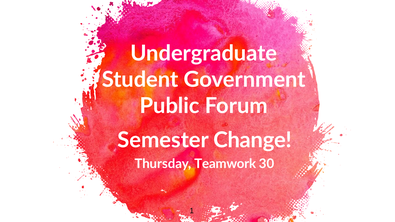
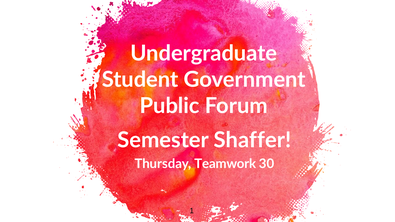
Change: Change -> Shaffer (252, 140)
